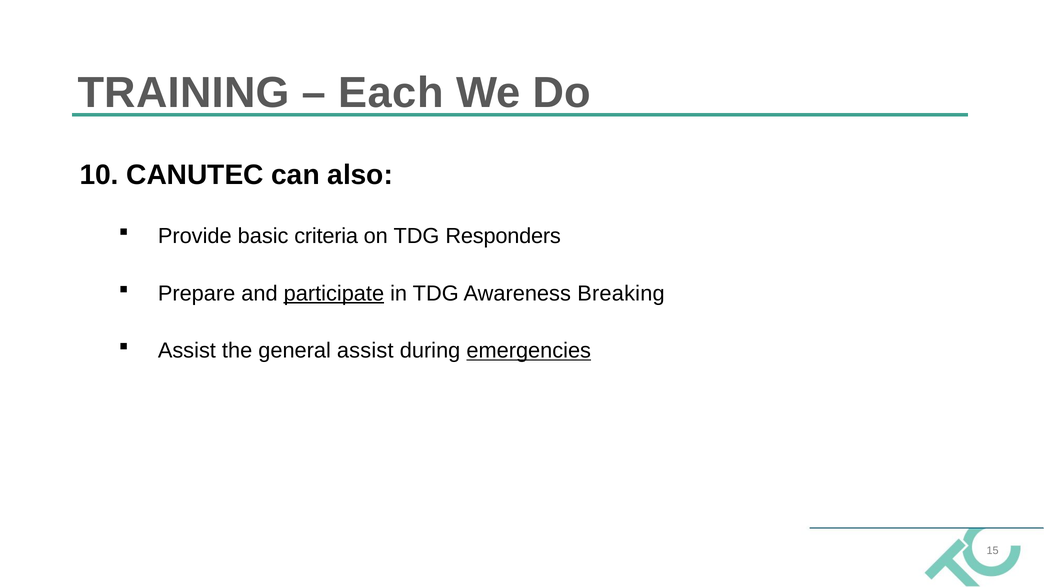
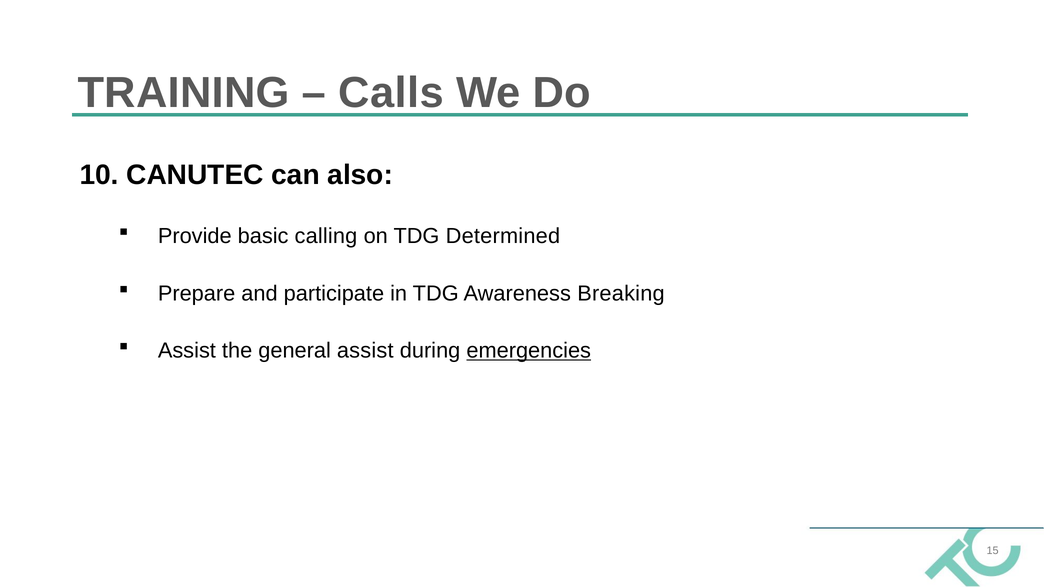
Each: Each -> Calls (391, 93)
criteria: criteria -> calling (326, 236)
Responders: Responders -> Determined (503, 236)
participate underline: present -> none (334, 293)
